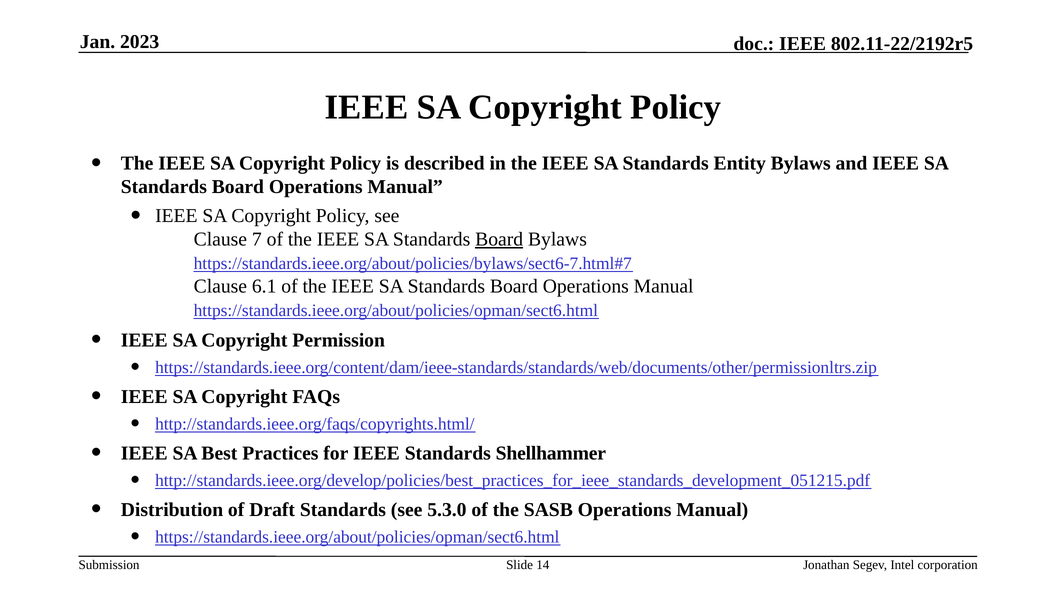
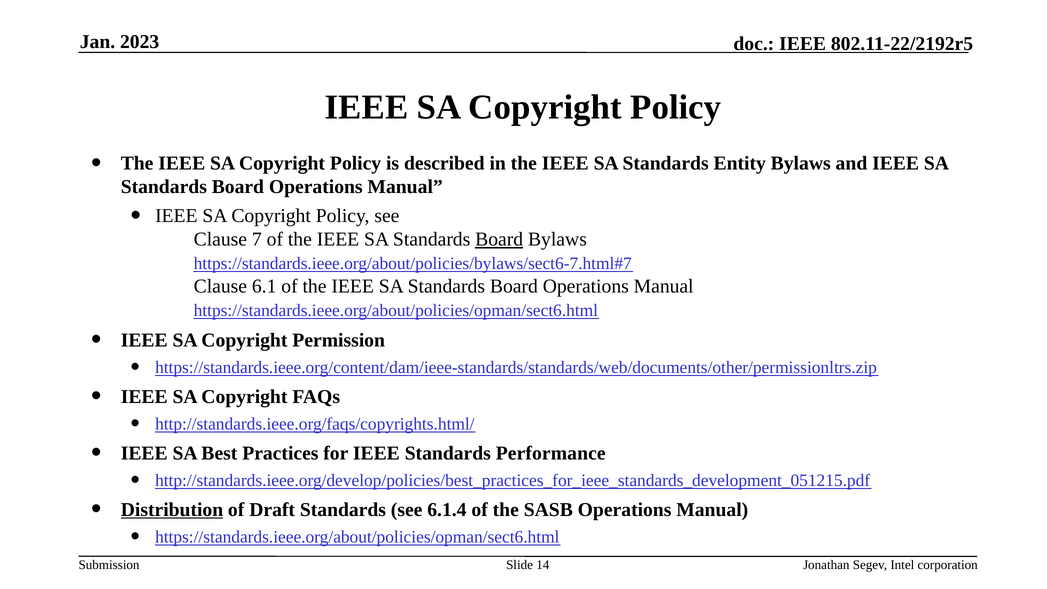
Shellhammer: Shellhammer -> Performance (551, 453)
Distribution underline: none -> present (172, 509)
5.3.0: 5.3.0 -> 6.1.4 (447, 509)
